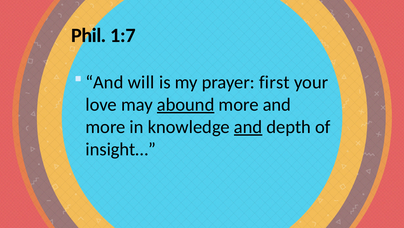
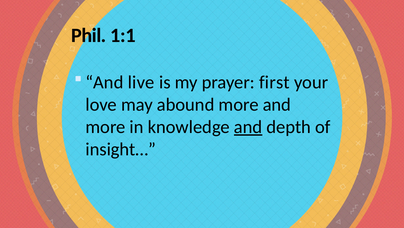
1:7: 1:7 -> 1:1 (123, 35)
will: will -> live (141, 82)
abound underline: present -> none (186, 104)
